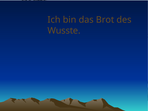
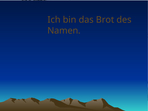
Wusste: Wusste -> Namen (64, 31)
